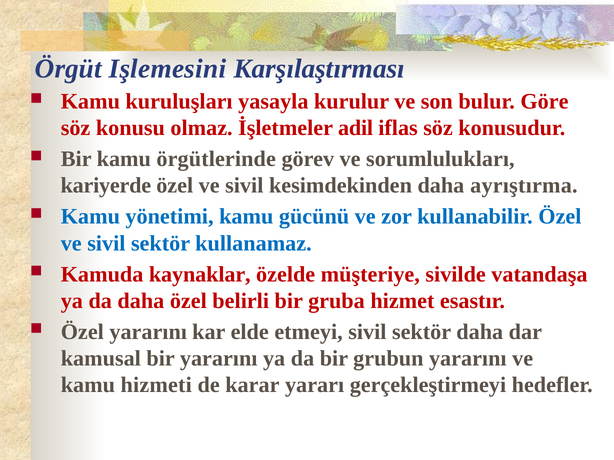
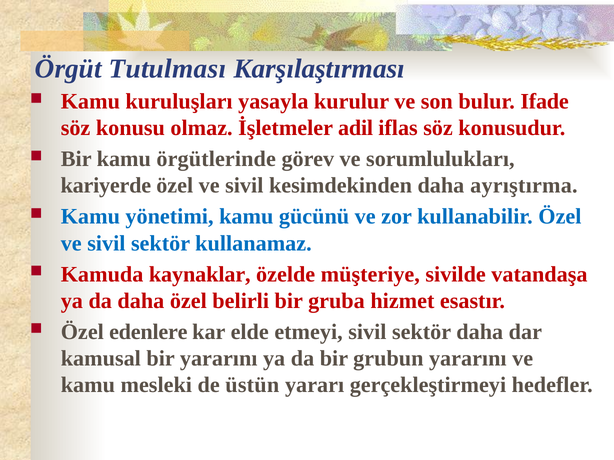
Işlemesini: Işlemesini -> Tutulması (167, 69)
Göre: Göre -> Ifade (545, 102)
Özel yararını: yararını -> edenlere (148, 332)
hizmeti: hizmeti -> mesleki (156, 385)
karar: karar -> üstün (252, 385)
